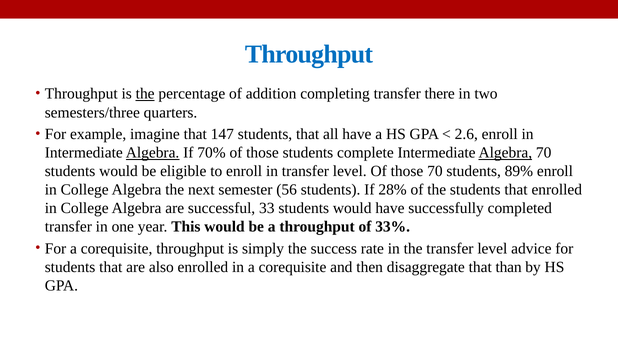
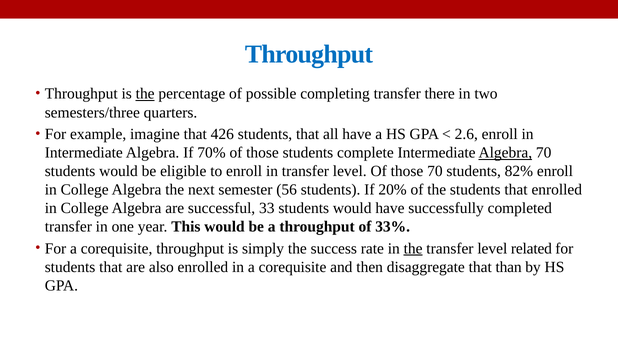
addition: addition -> possible (271, 94)
147: 147 -> 426 (222, 134)
Algebra underline: present -> none (153, 152)
89%: 89% -> 82% (519, 171)
28%: 28% -> 20% (393, 190)
the underline: none -> present (413, 248)
advice: advice -> related (531, 248)
